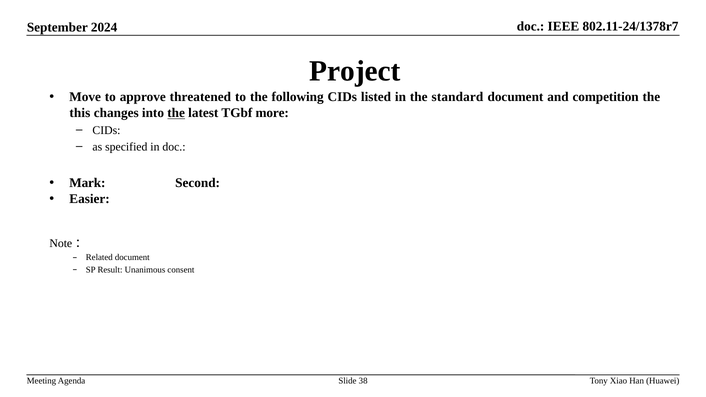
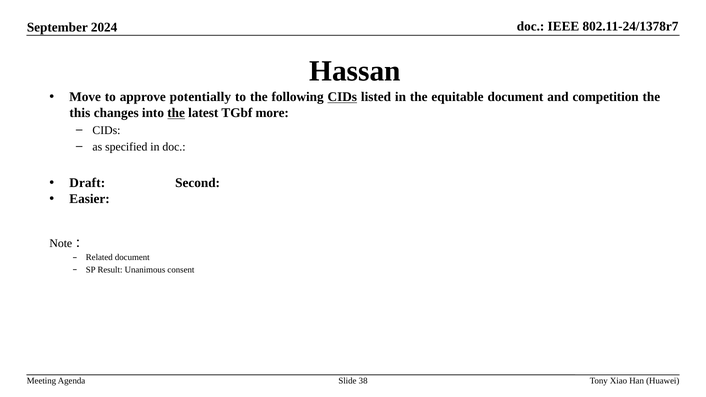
Project: Project -> Hassan (355, 71)
threatened: threatened -> potentially (200, 97)
CIDs underline: none -> present (342, 97)
standard: standard -> equitable (458, 97)
Mark: Mark -> Draft (87, 183)
